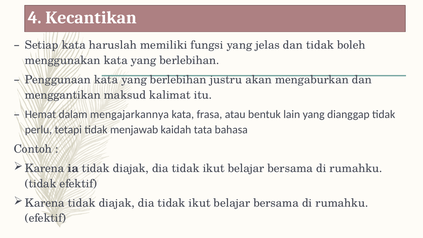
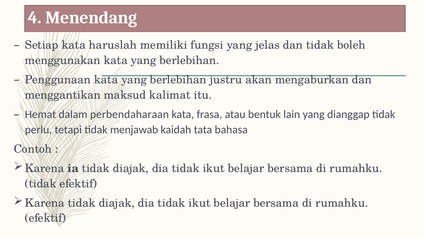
Kecantikan: Kecantikan -> Menendang (91, 18)
mengajarkannya: mengajarkannya -> perbendaharaan (129, 114)
